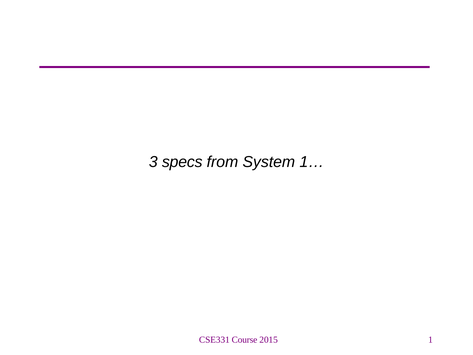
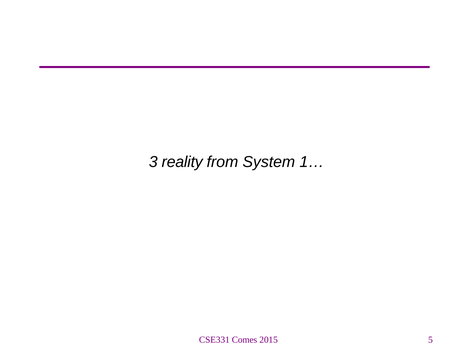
specs: specs -> reality (182, 162)
Course: Course -> Comes (245, 340)
1: 1 -> 5 (431, 340)
